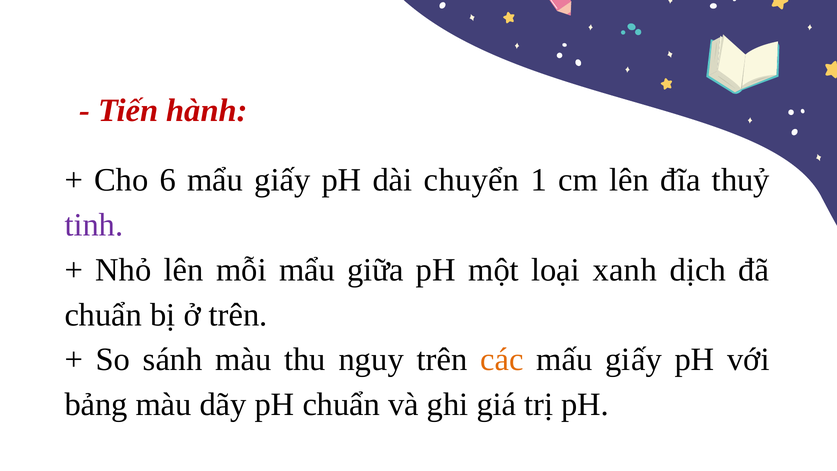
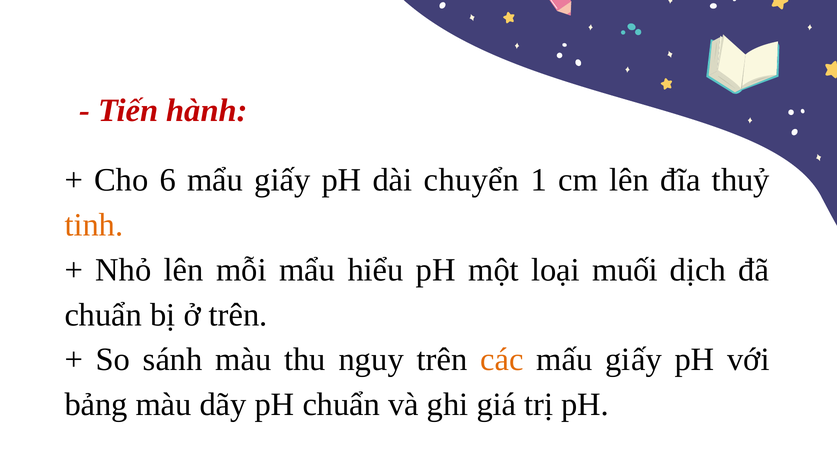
tinh colour: purple -> orange (94, 225)
giữa: giữa -> hiểu (376, 270)
xanh: xanh -> muối (625, 270)
